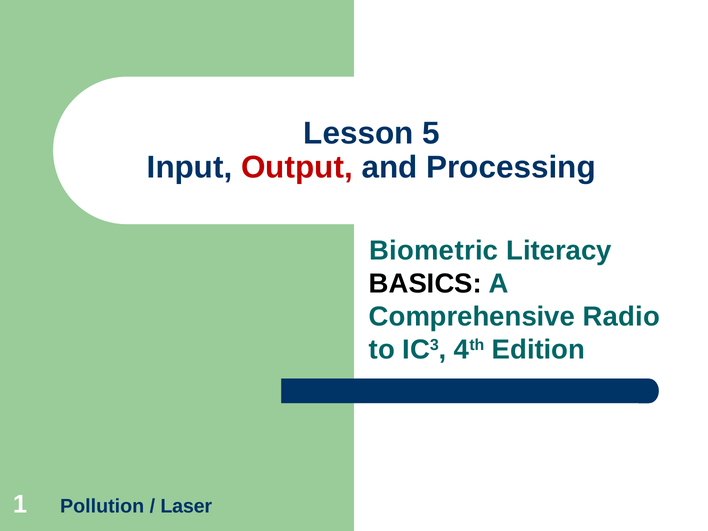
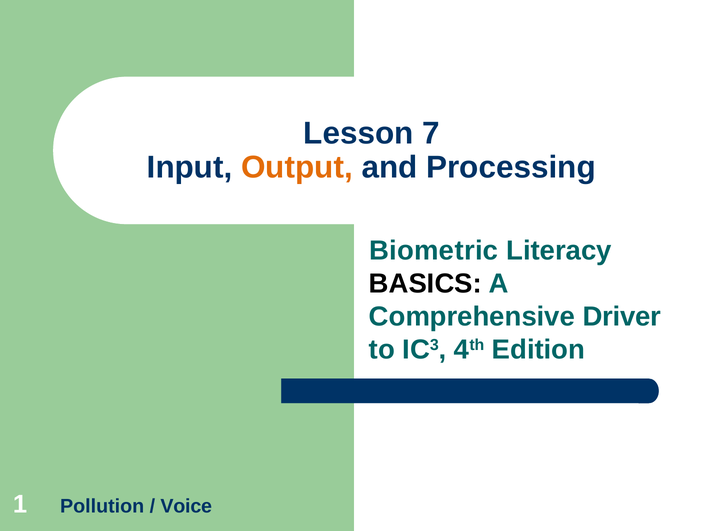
5: 5 -> 7 (431, 133)
Output colour: red -> orange (297, 167)
Radio: Radio -> Driver (622, 317)
Laser: Laser -> Voice (186, 506)
